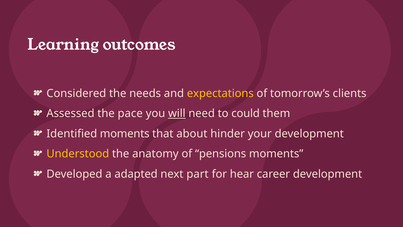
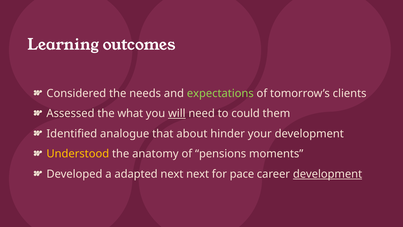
expectations colour: yellow -> light green (220, 93)
pace: pace -> what (130, 113)
Identified moments: moments -> analogue (125, 134)
next part: part -> next (198, 174)
hear: hear -> pace (242, 174)
development underline: none -> present (328, 174)
